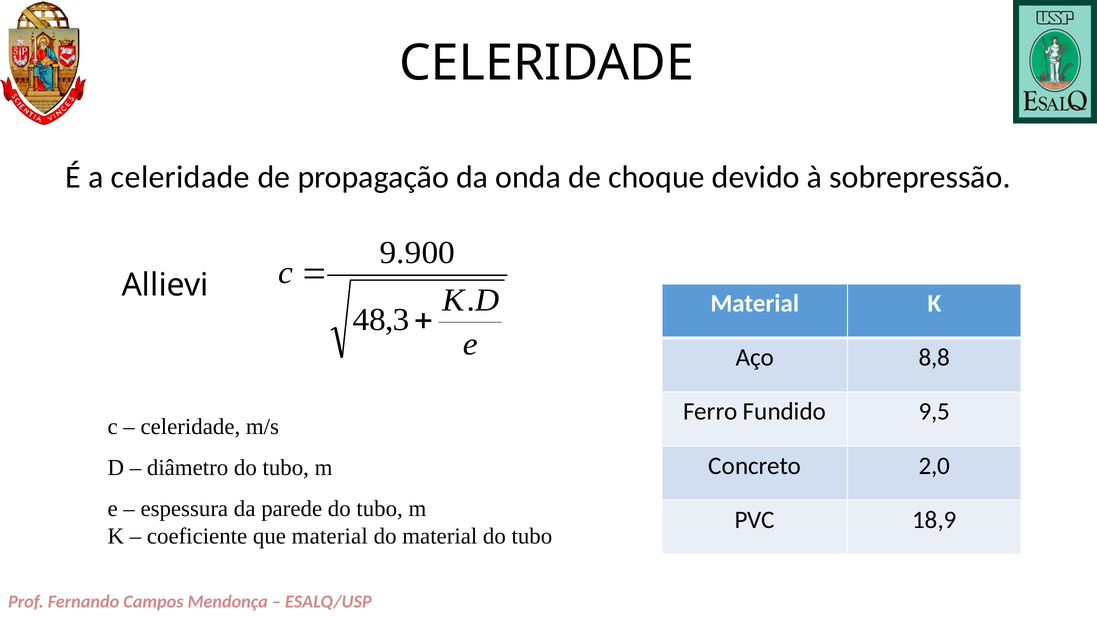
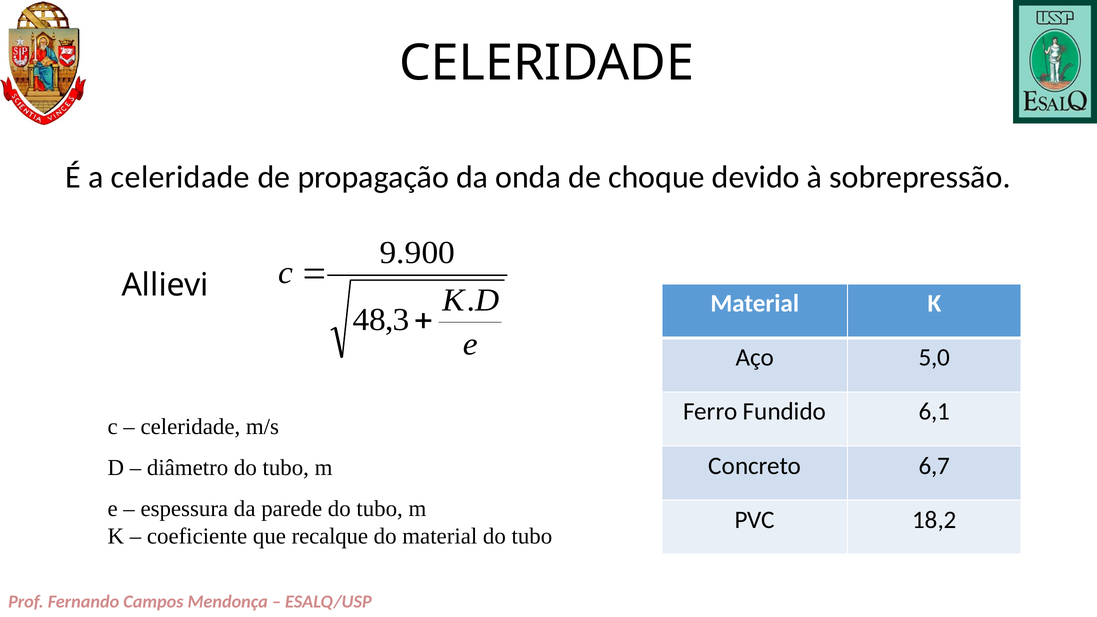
8,8: 8,8 -> 5,0 (934, 358)
9,5: 9,5 -> 6,1 (934, 412)
2,0: 2,0 -> 6,7 (934, 466)
18,9: 18,9 -> 18,2 (934, 520)
que material: material -> recalque (330, 536)
